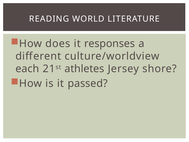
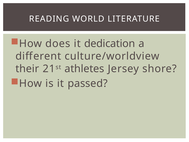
responses: responses -> dedication (110, 44)
each: each -> their (27, 69)
